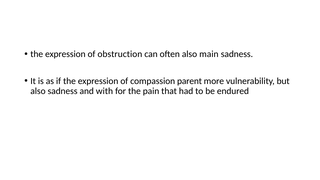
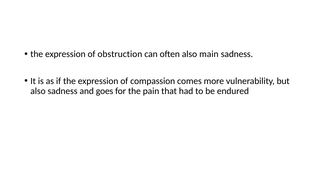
parent: parent -> comes (189, 81)
with: with -> goes (105, 91)
